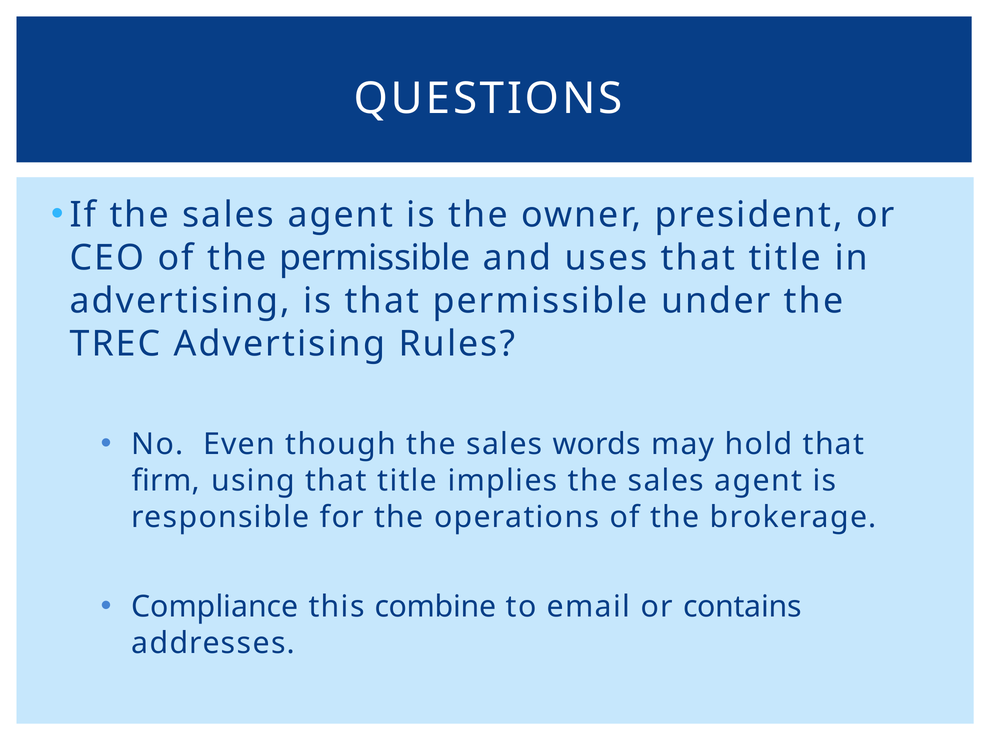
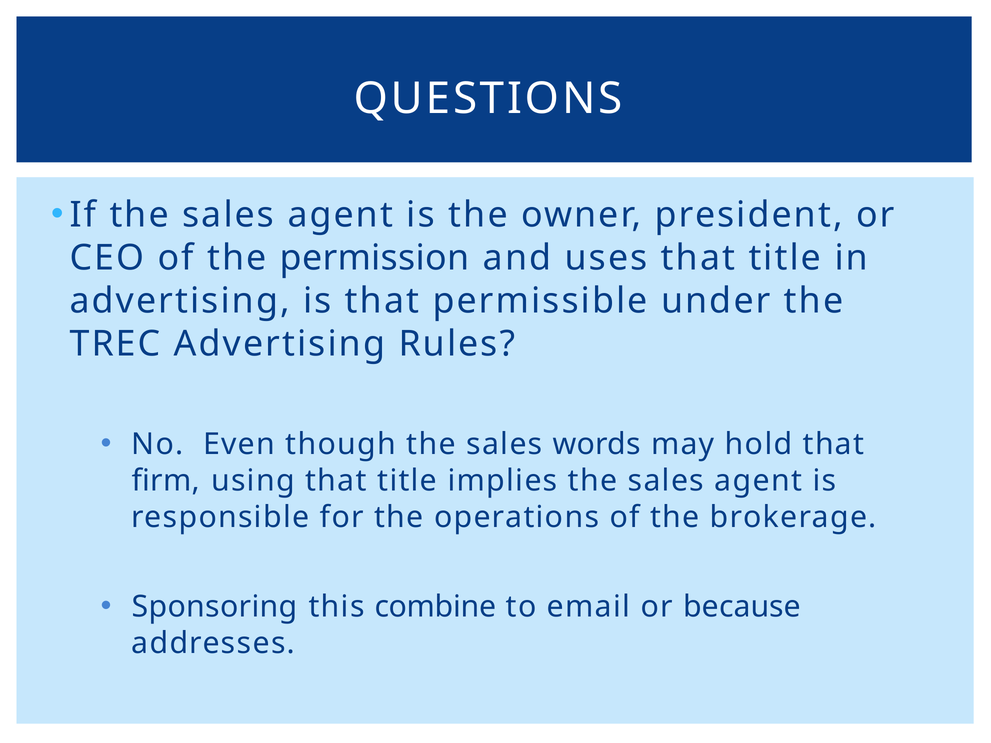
the permissible: permissible -> permission (375, 258)
Compliance: Compliance -> Sponsoring (215, 607)
contains: contains -> because (742, 607)
